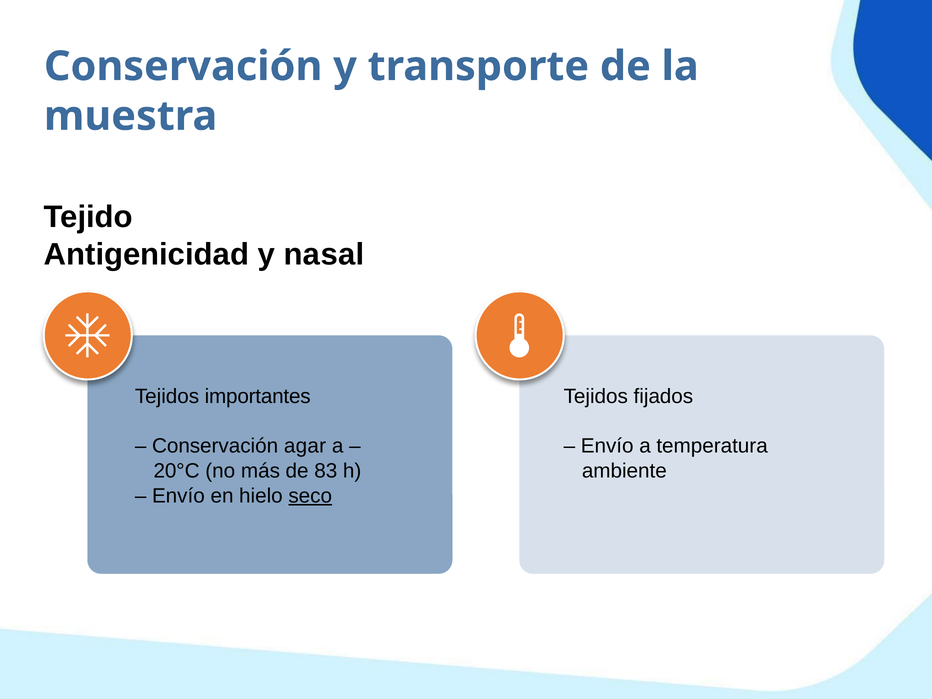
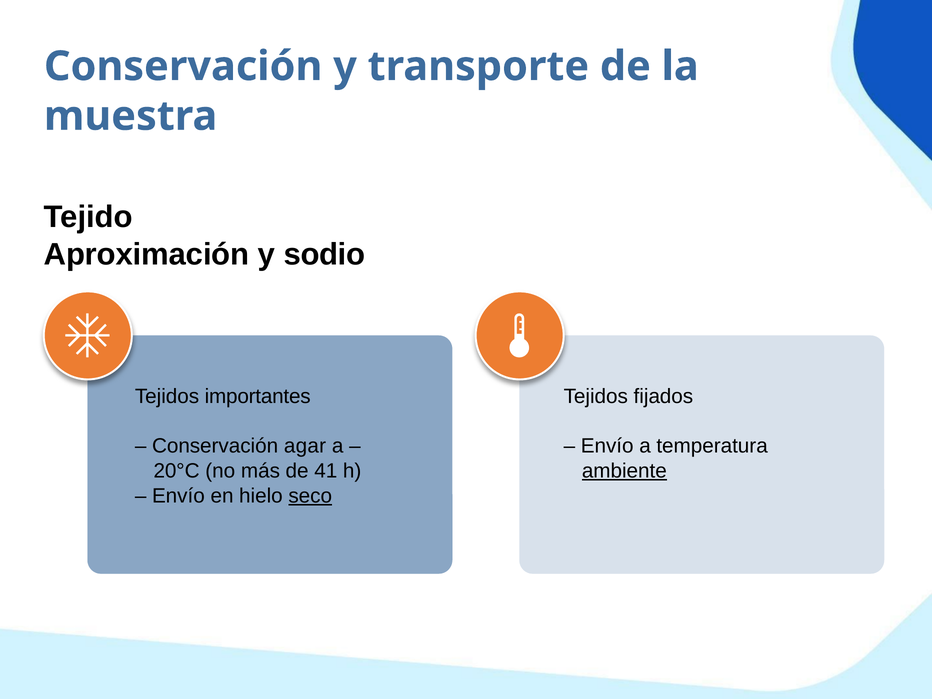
Antigenicidad: Antigenicidad -> Aproximación (147, 254)
nasal: nasal -> sodio (324, 254)
ambiente underline: none -> present (624, 471)
83: 83 -> 41 (326, 471)
